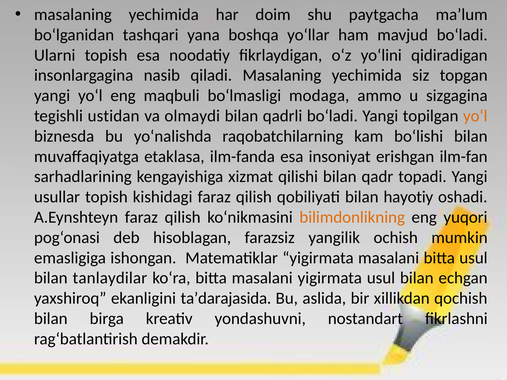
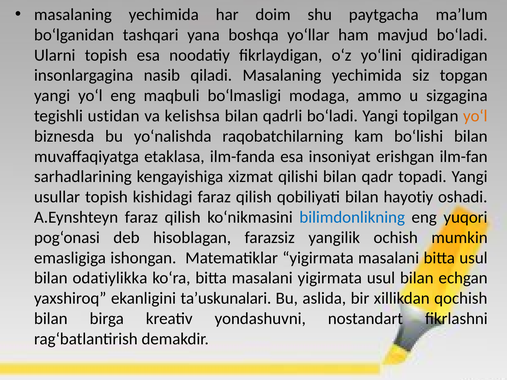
olmaydi: olmaydi -> kelishsa (192, 116)
bilimdonlikning colour: orange -> blue (352, 217)
tanlaydilar: tanlaydilar -> odatiylikka (110, 278)
ta’darajasida: ta’darajasida -> ta’uskunalari (226, 299)
